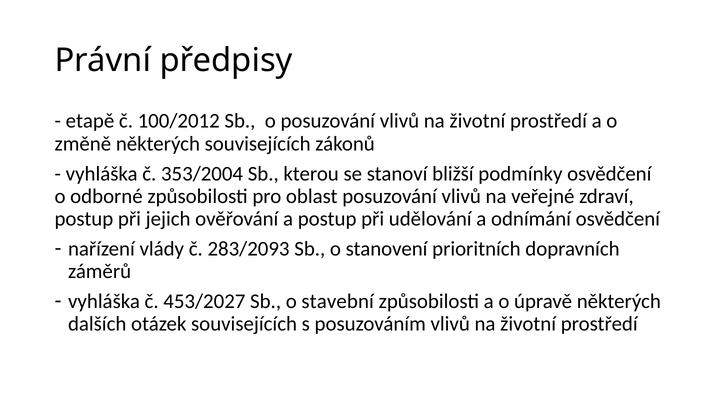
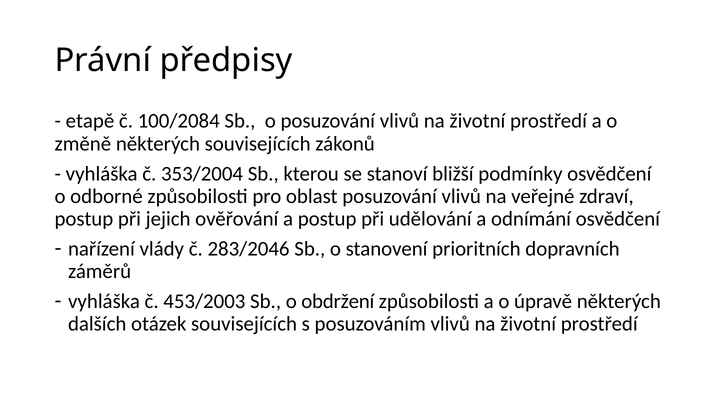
100/2012: 100/2012 -> 100/2084 (179, 121)
283/2093: 283/2093 -> 283/2046 (249, 249)
453/2027: 453/2027 -> 453/2003 (204, 301)
stavební: stavební -> obdržení (338, 301)
